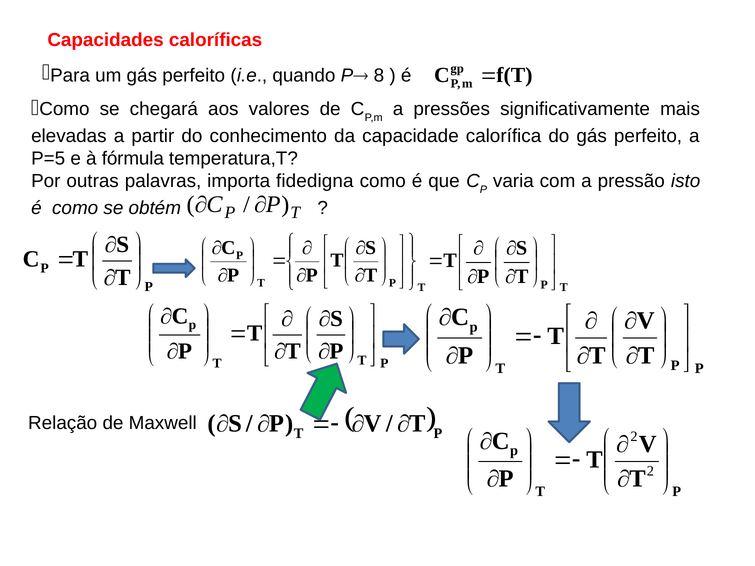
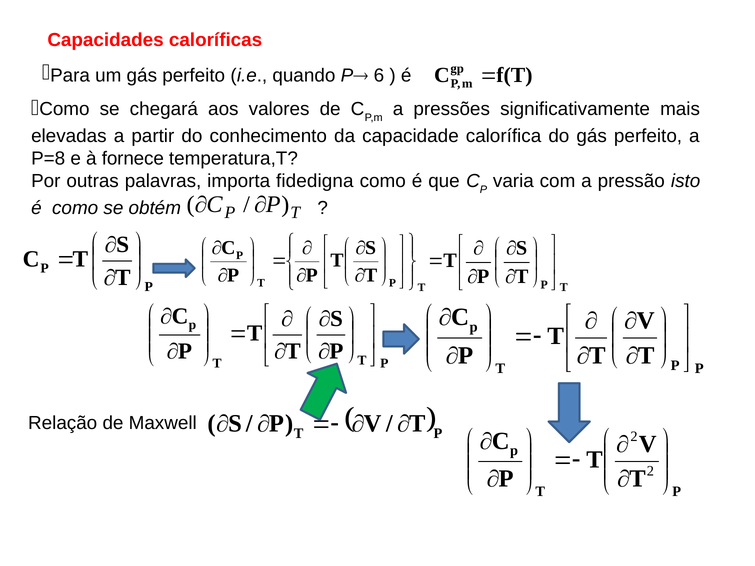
8: 8 -> 6 (379, 76)
P=5: P=5 -> P=8 (48, 159)
fórmula: fórmula -> fornece (133, 159)
